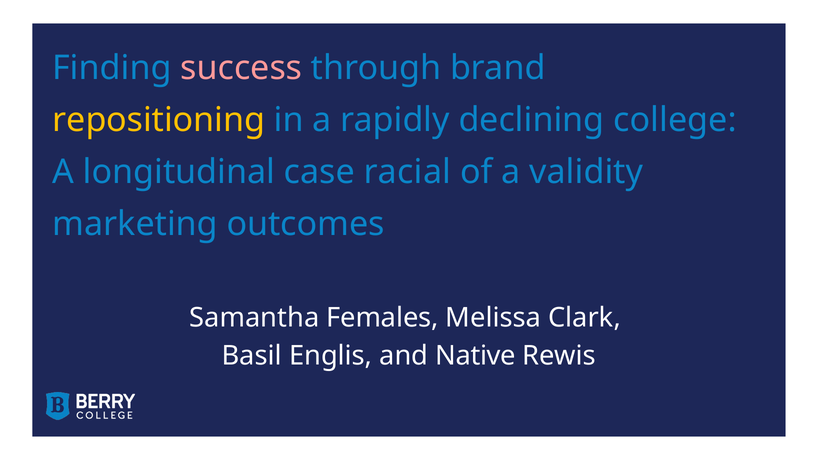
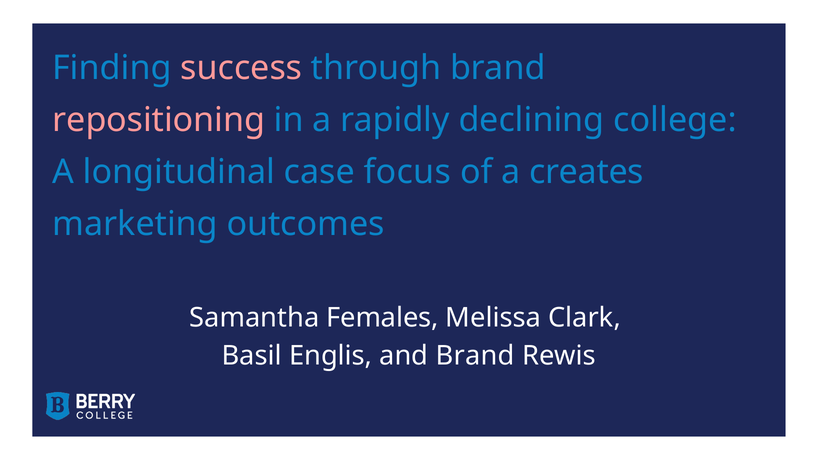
repositioning colour: yellow -> pink (159, 120)
racial: racial -> focus (407, 172)
validity: validity -> creates (586, 172)
and Native: Native -> Brand (475, 356)
